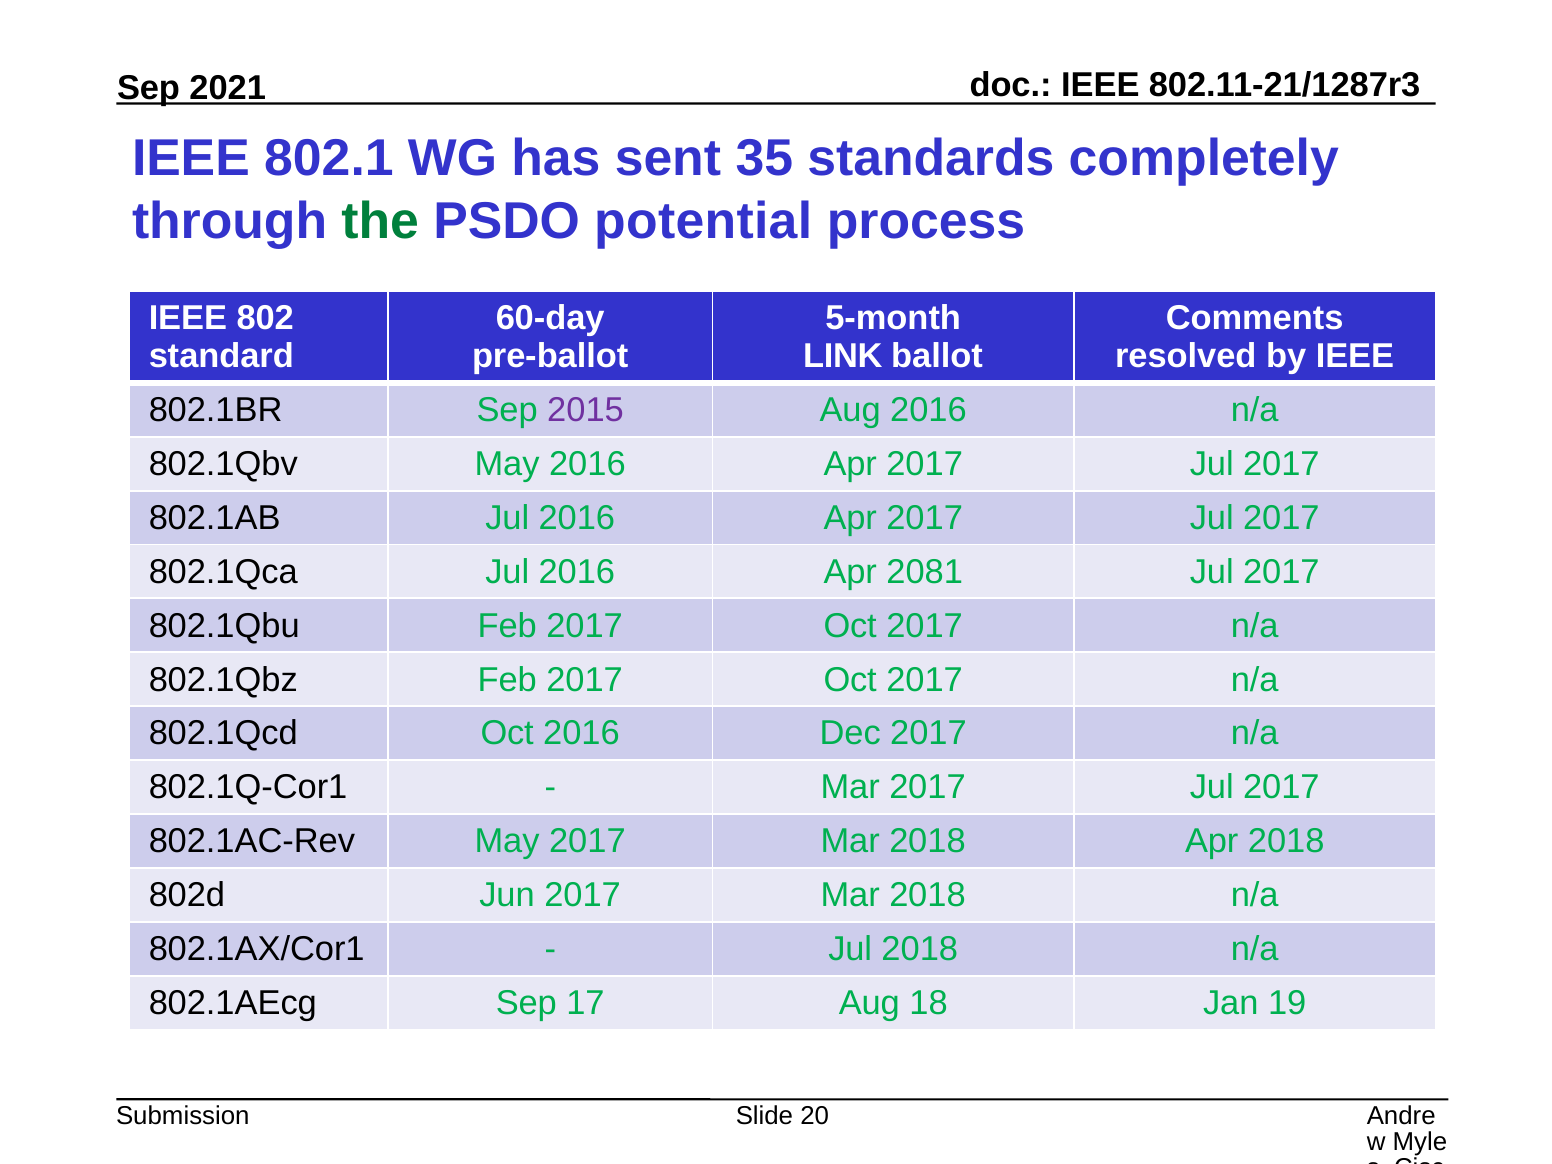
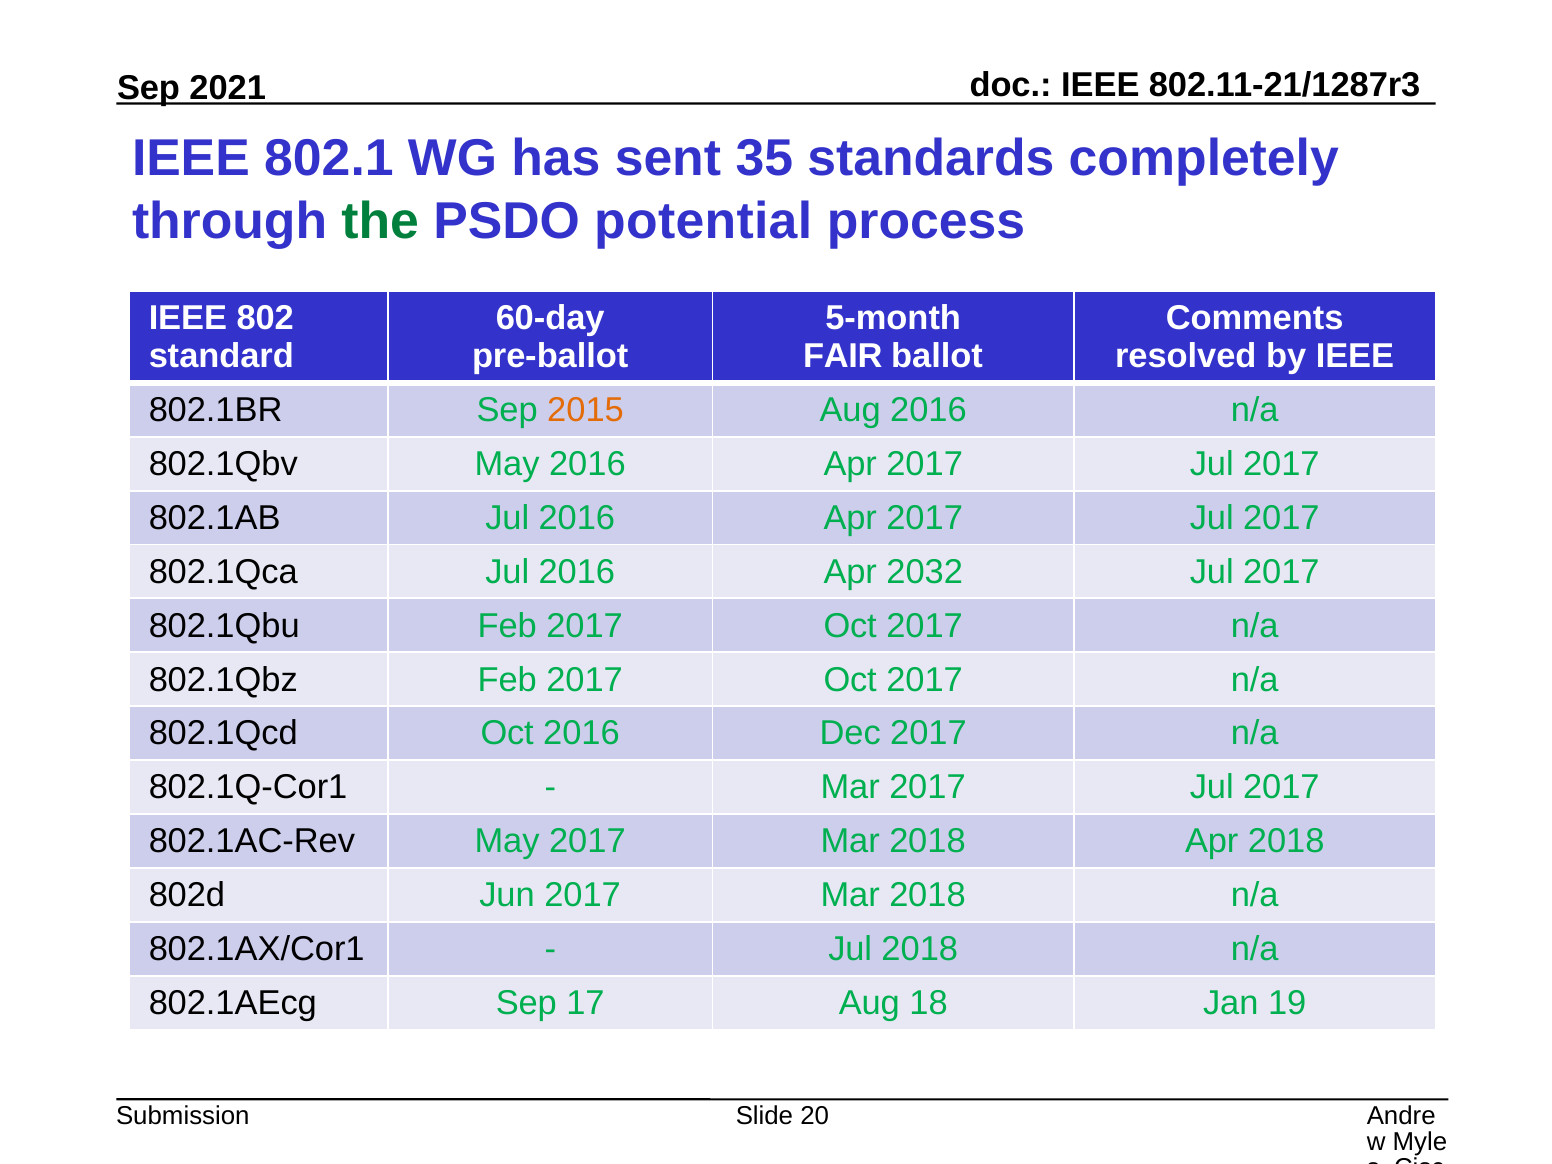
LINK: LINK -> FAIR (843, 356)
2015 colour: purple -> orange (586, 410)
2081: 2081 -> 2032 (925, 572)
